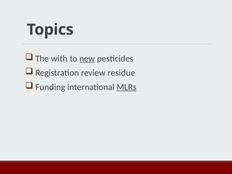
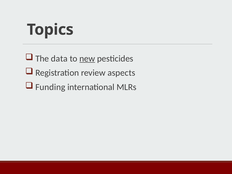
with: with -> data (59, 59)
residue: residue -> aspects (121, 73)
MLRs underline: present -> none (126, 87)
